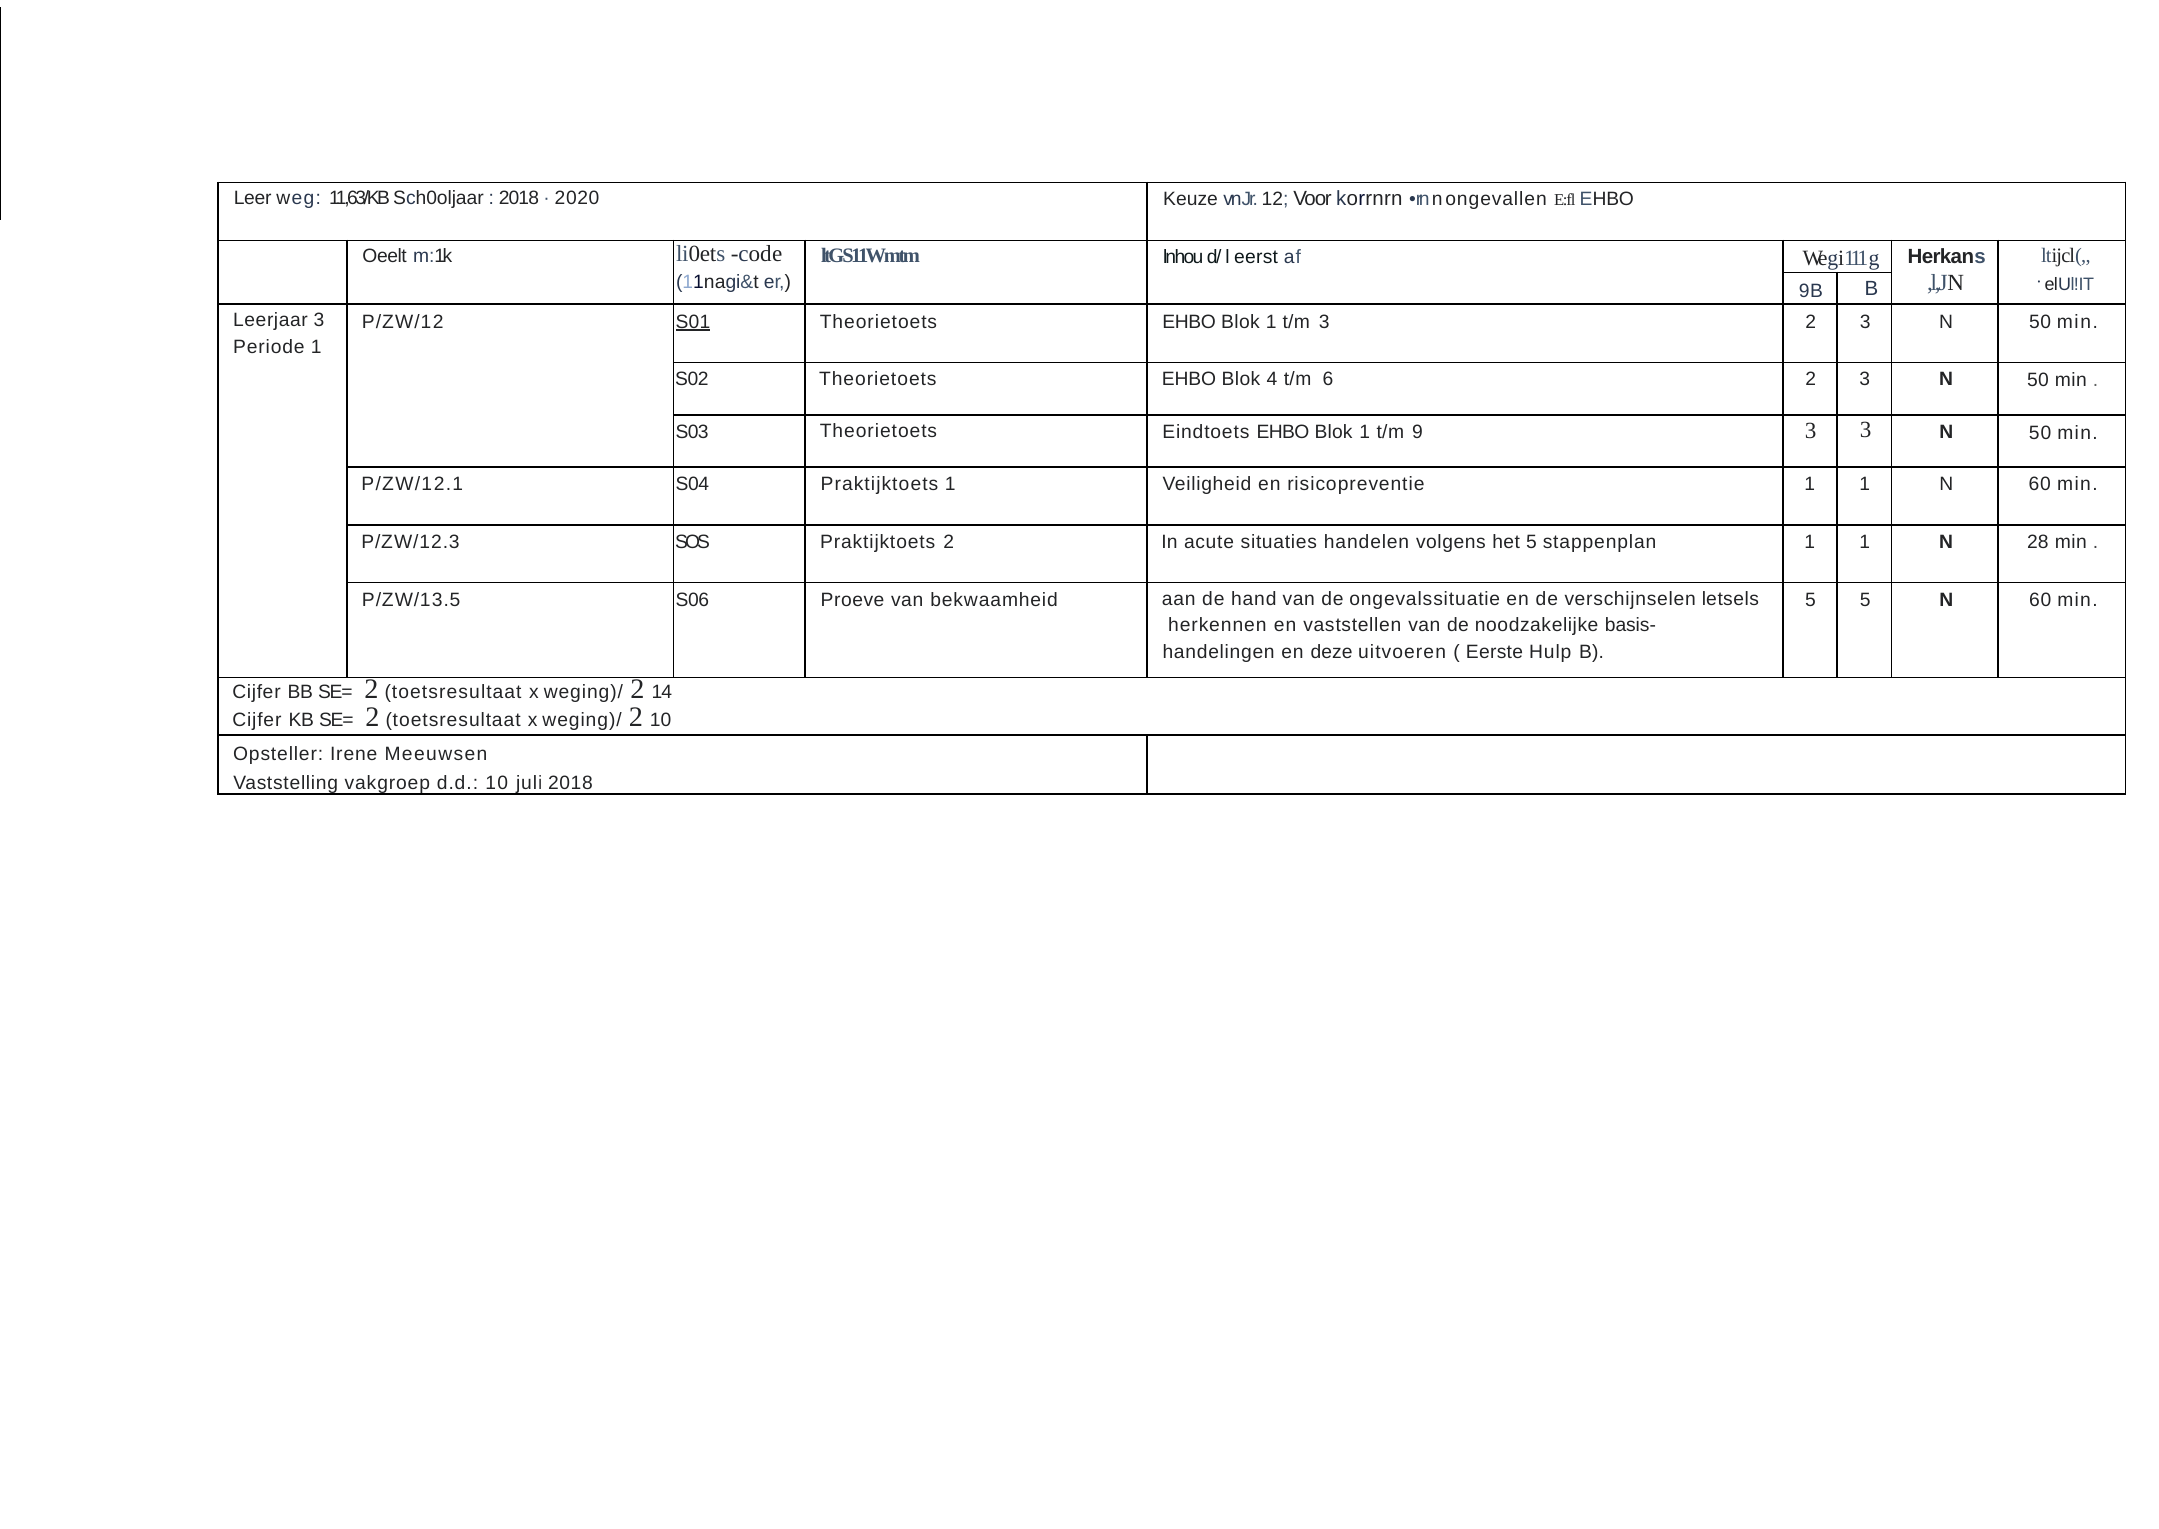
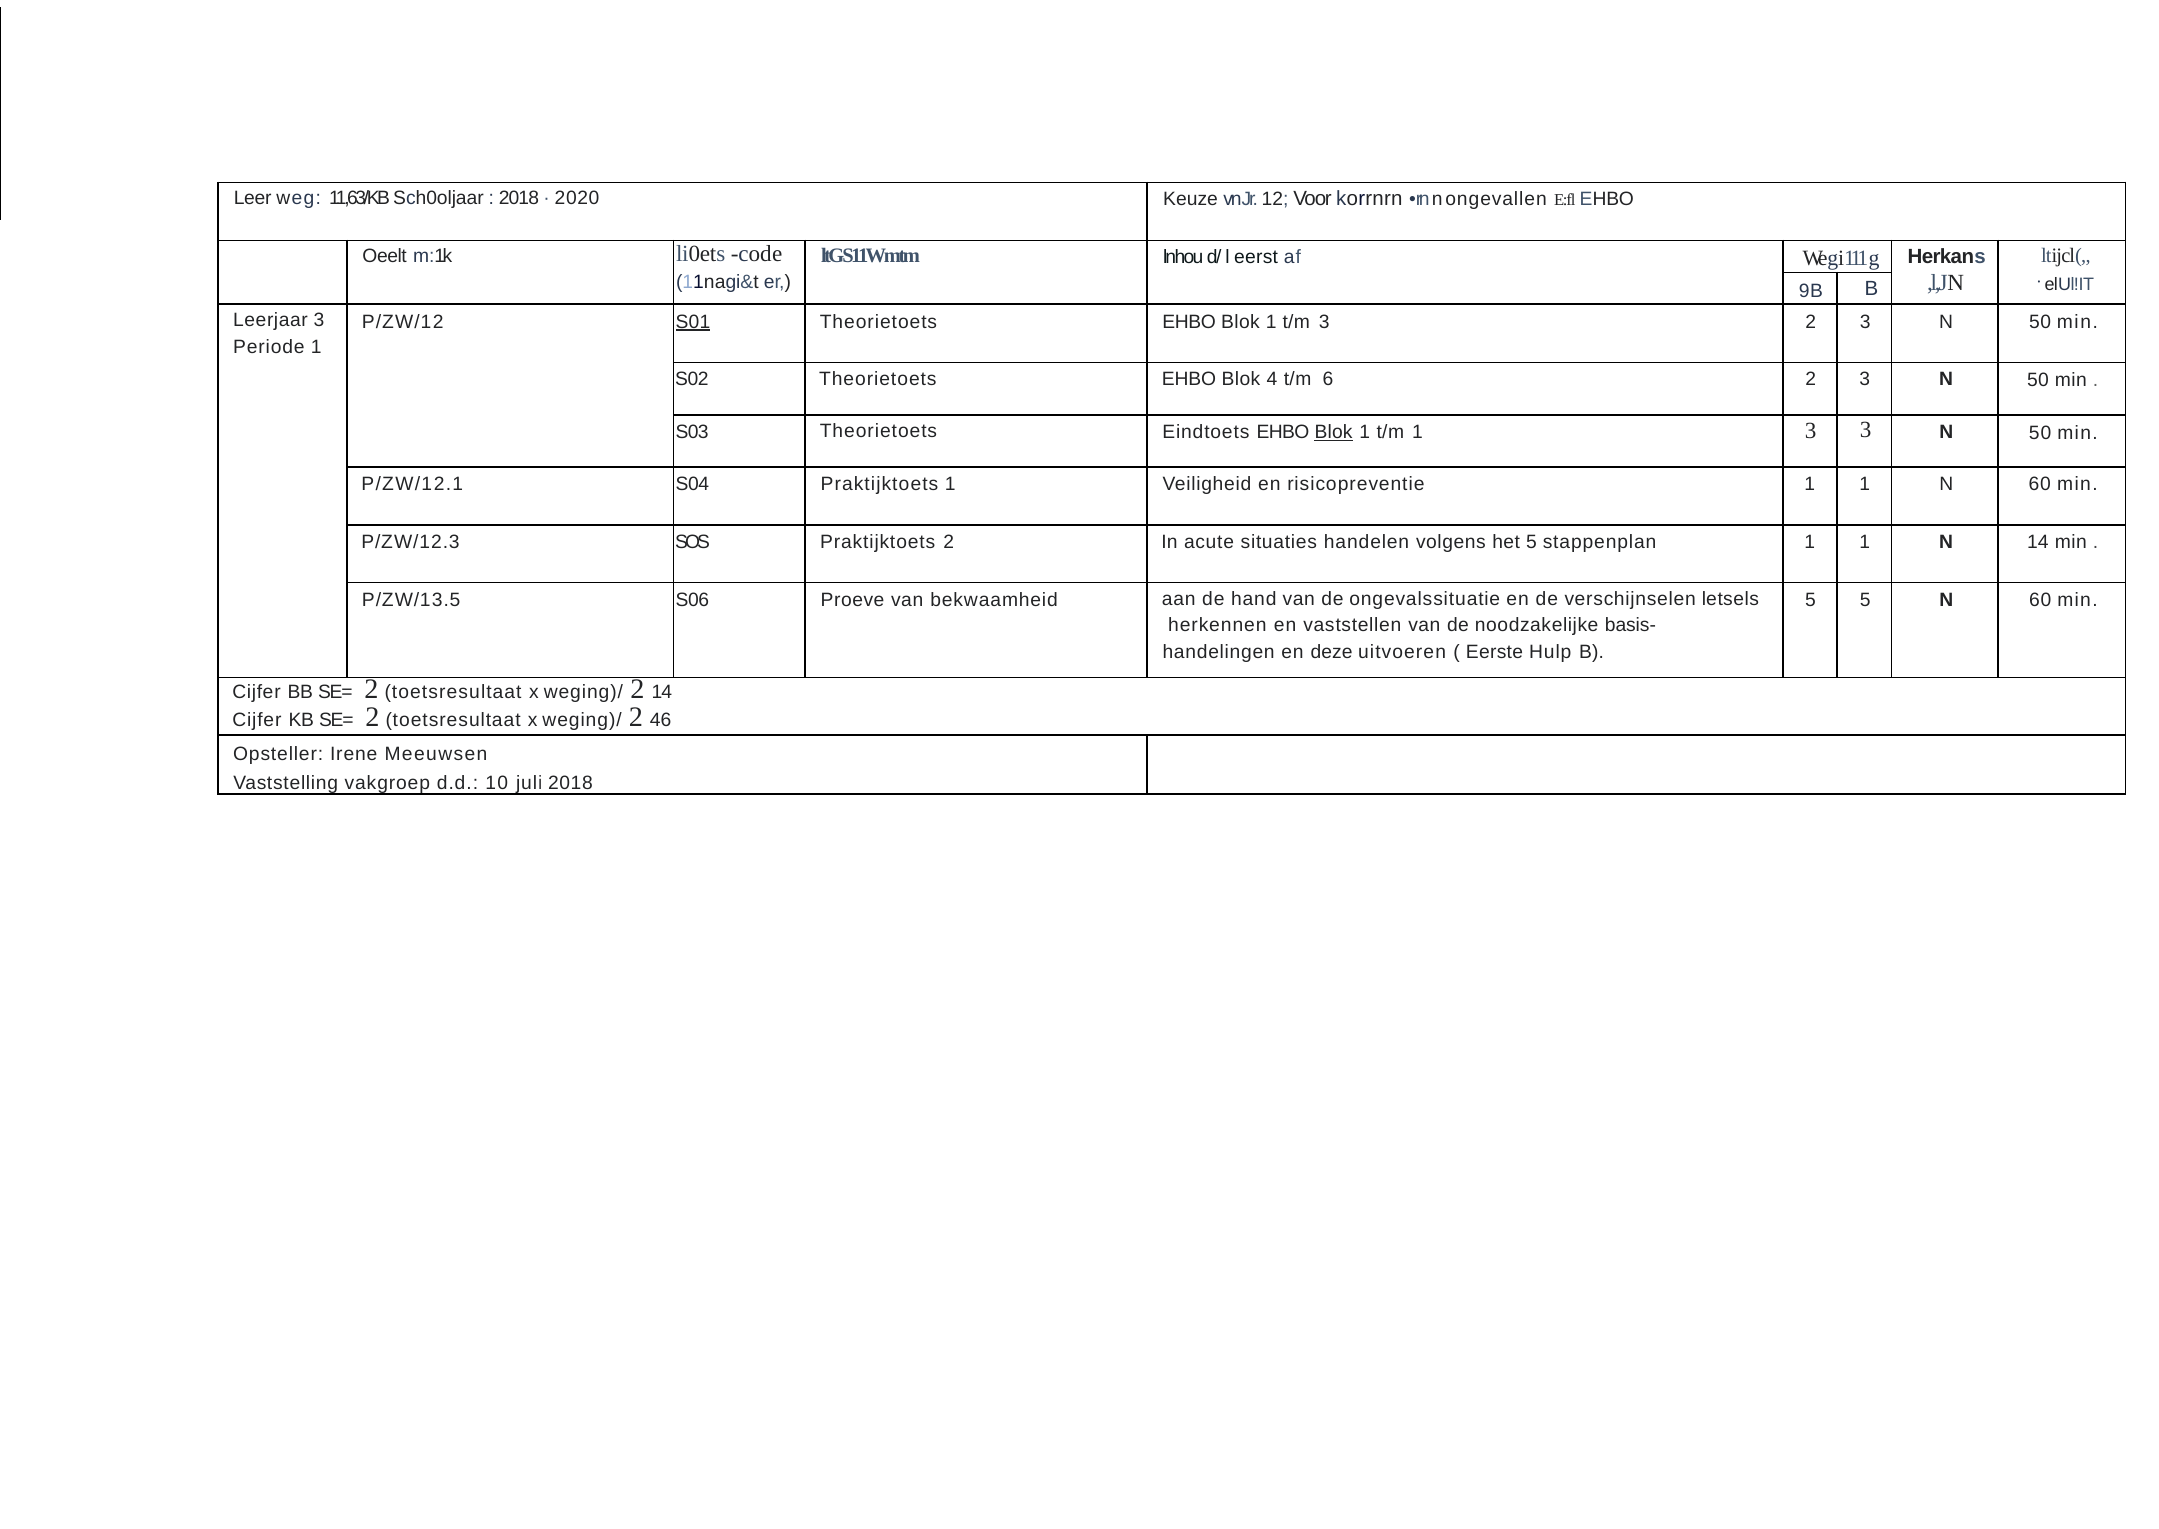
Blok underline: none -> present (1334, 432)
t/m 9: 9 -> 1 (1417, 432)
N 28: 28 -> 14 (2038, 542)
2 10: 10 -> 46 (661, 720)
